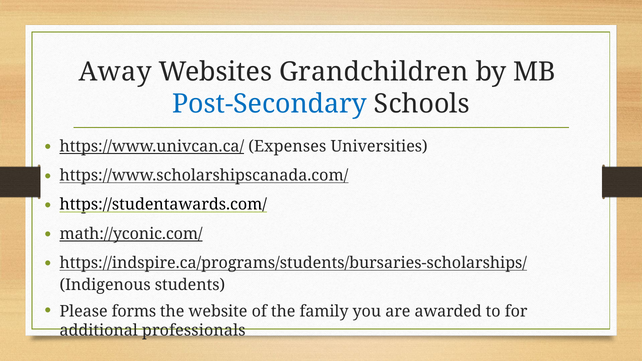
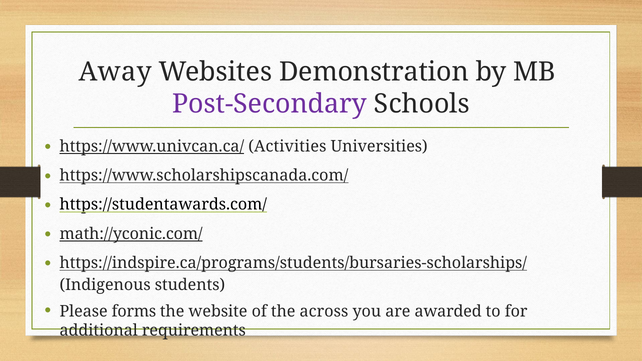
Grandchildren: Grandchildren -> Demonstration (374, 72)
Post-Secondary colour: blue -> purple (270, 104)
Expenses: Expenses -> Activities (287, 146)
family: family -> across (324, 311)
professionals: professionals -> requirements (194, 331)
